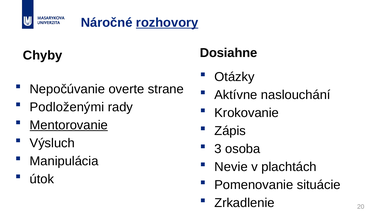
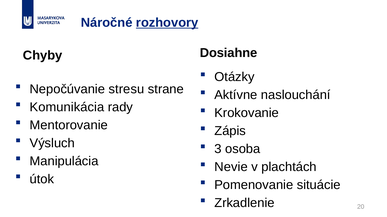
overte: overte -> stresu (126, 89)
Podloženými: Podloženými -> Komunikácia (67, 107)
Mentorovanie underline: present -> none (69, 125)
